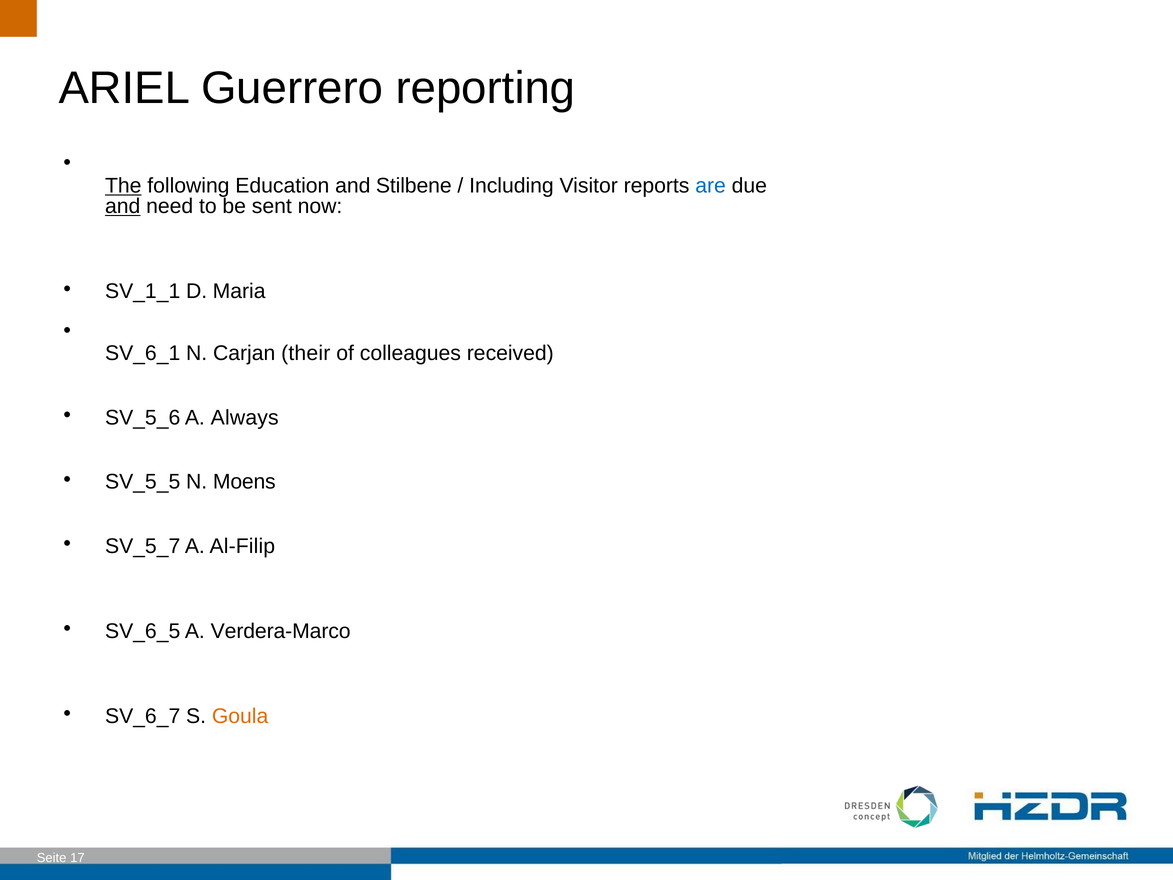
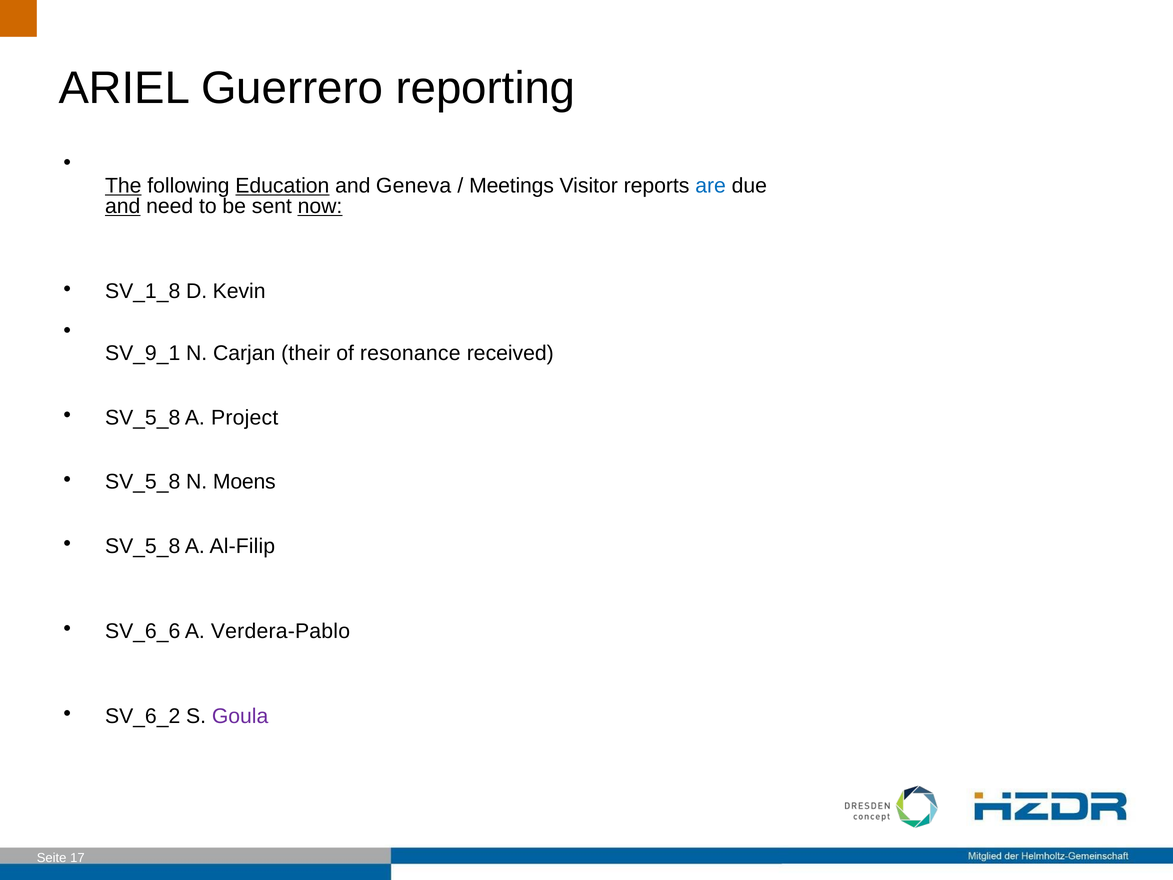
Education underline: none -> present (282, 186)
Stilbene: Stilbene -> Geneva (414, 186)
Including: Including -> Meetings (512, 186)
now underline: none -> present (320, 206)
SV_1_1: SV_1_1 -> SV_1_8 (143, 291)
Maria: Maria -> Kevin (239, 291)
SV_6_1: SV_6_1 -> SV_9_1 (143, 353)
colleagues: colleagues -> resonance (410, 353)
SV_5_6: SV_5_6 -> SV_5_8 (143, 418)
Always: Always -> Project (245, 418)
SV_5_5: SV_5_5 -> SV_5_8 (143, 482)
SV_5_7: SV_5_7 -> SV_5_8 (143, 546)
SV_6_5: SV_6_5 -> SV_6_6 (143, 631)
Verdera-Marco: Verdera-Marco -> Verdera-Pablo (280, 631)
SV_6_7: SV_6_7 -> SV_6_2 (143, 716)
Goula colour: orange -> purple (240, 716)
